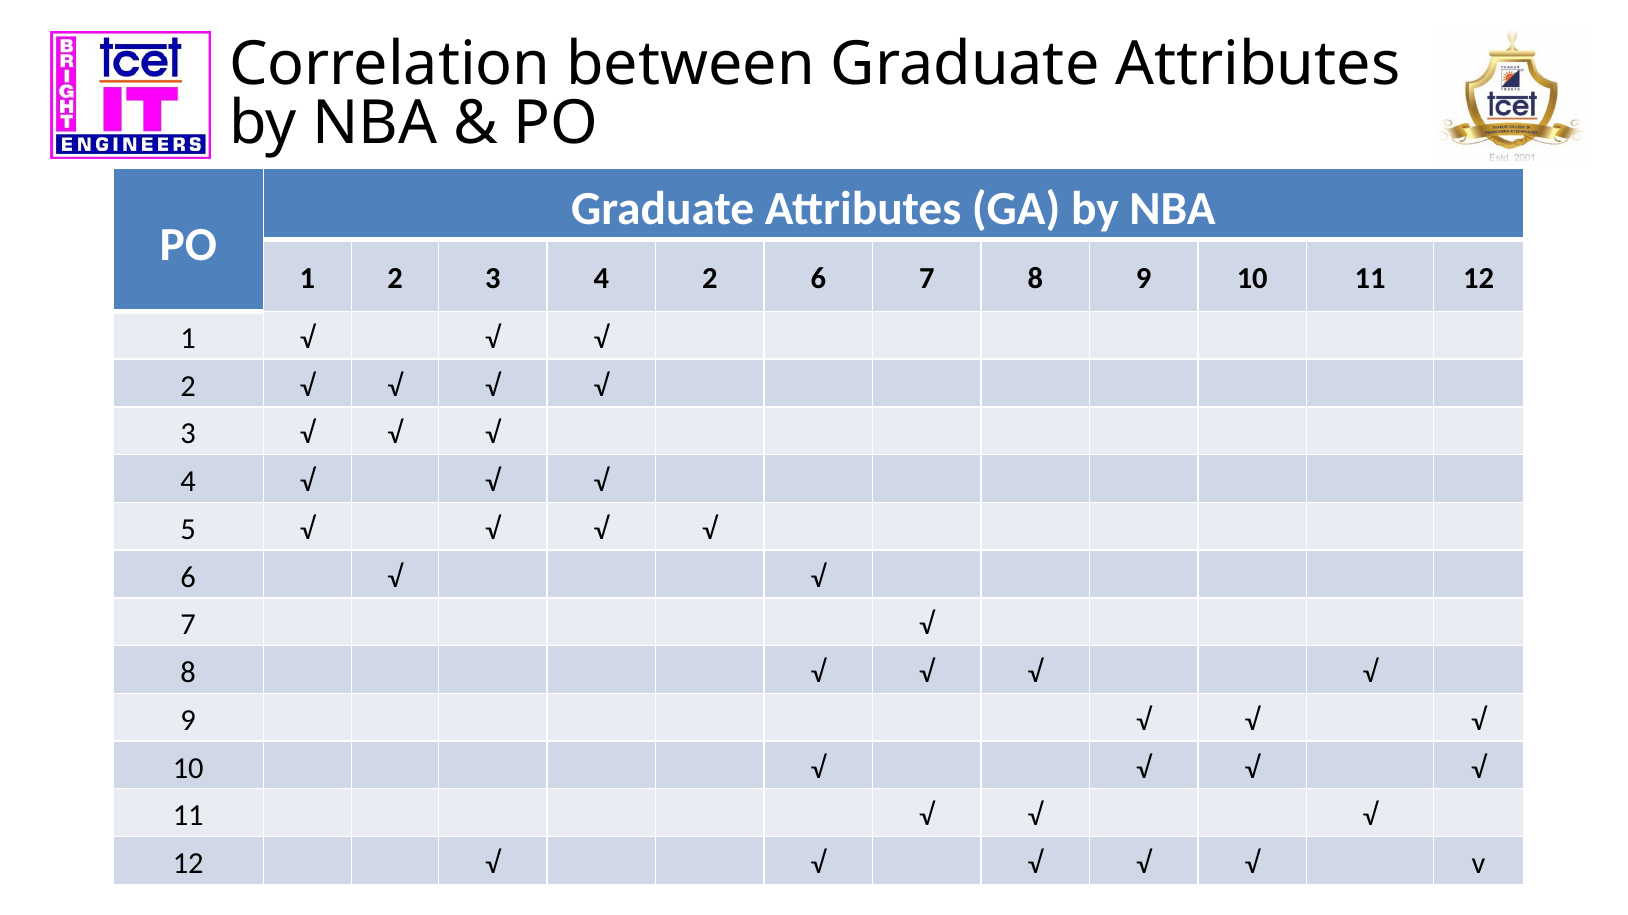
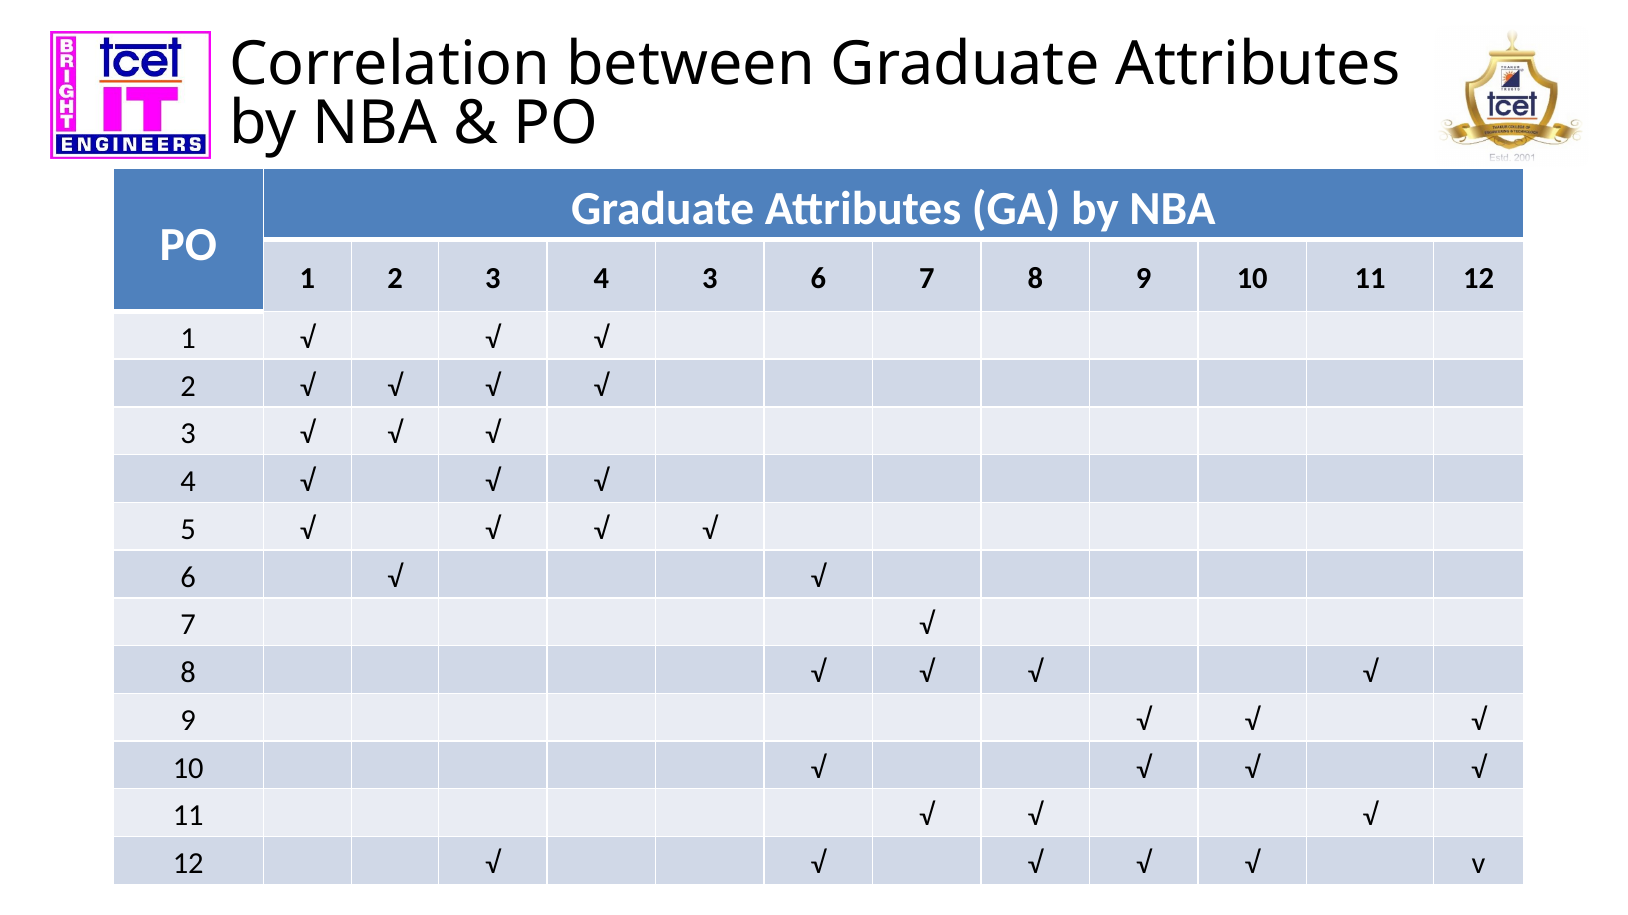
4 2: 2 -> 3 (710, 279)
